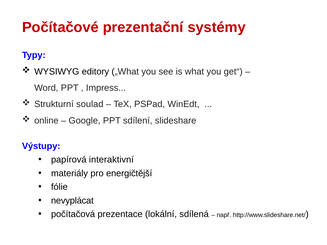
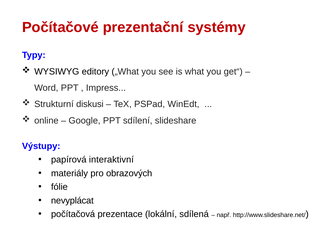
soulad: soulad -> diskusi (90, 104)
energičtější: energičtější -> obrazových (129, 174)
